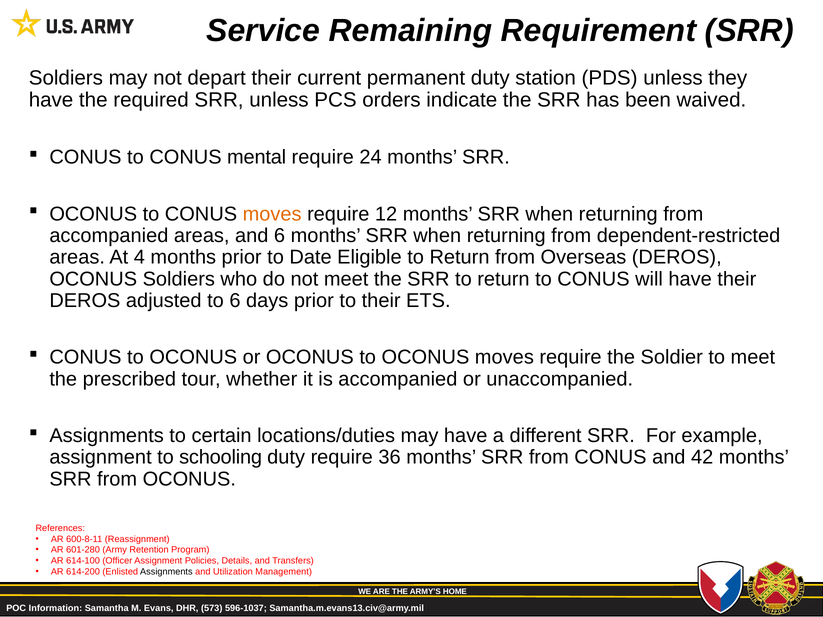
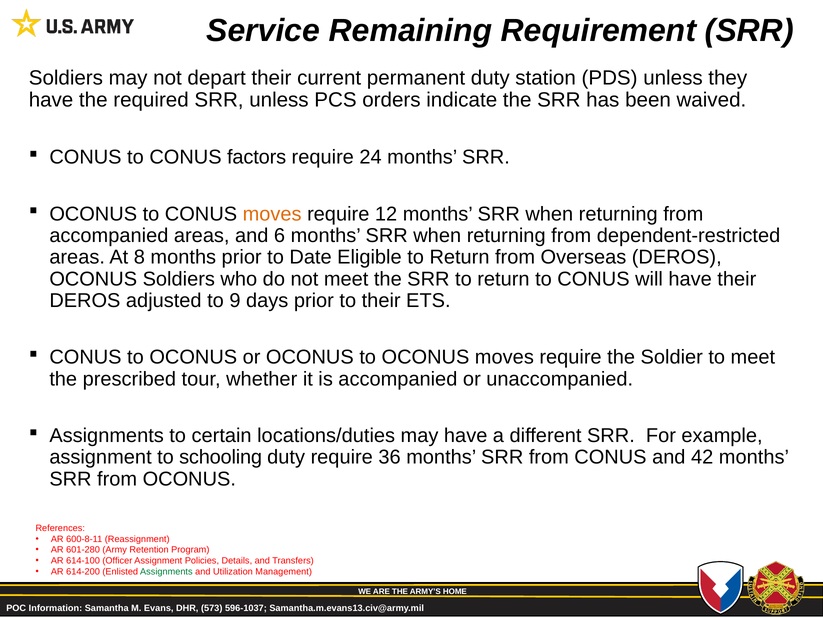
mental: mental -> factors (257, 157)
4: 4 -> 8 (139, 257)
to 6: 6 -> 9 (235, 301)
Assignments colour: black -> green (166, 572)
